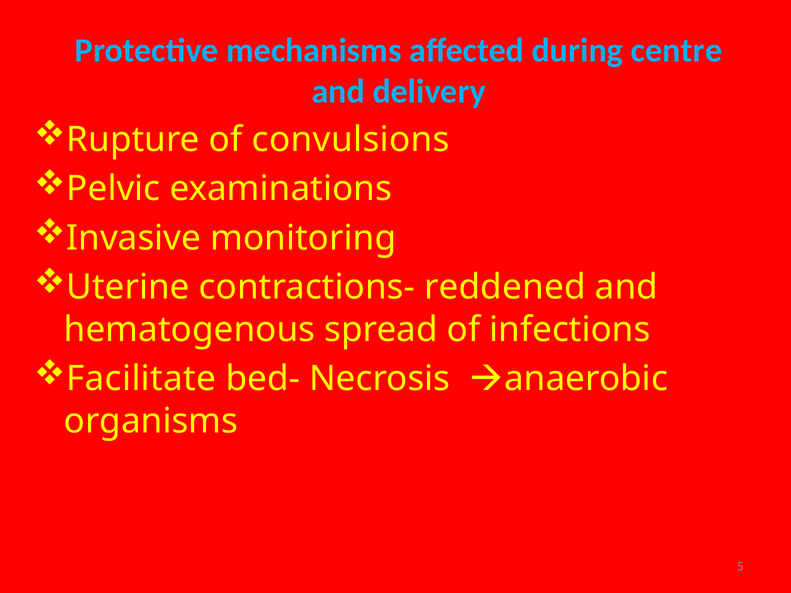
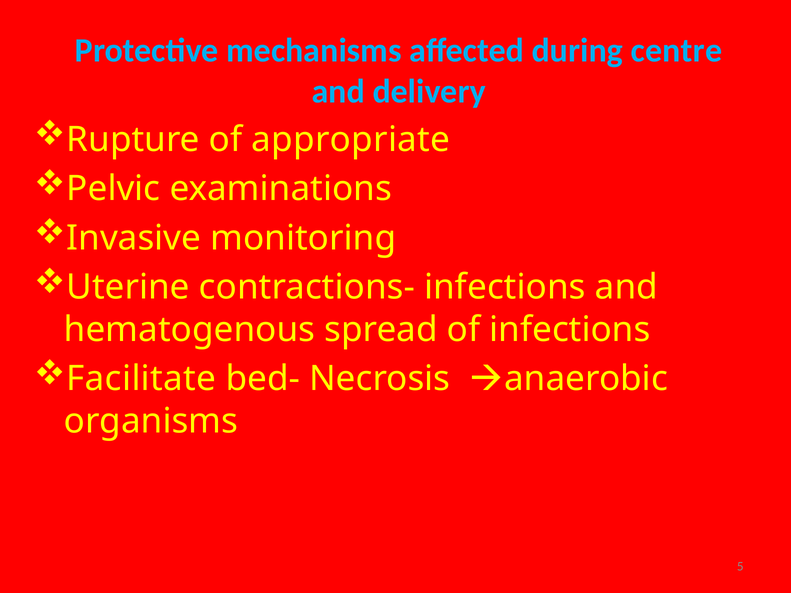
convulsions: convulsions -> appropriate (351, 140)
contractions- reddened: reddened -> infections (505, 287)
